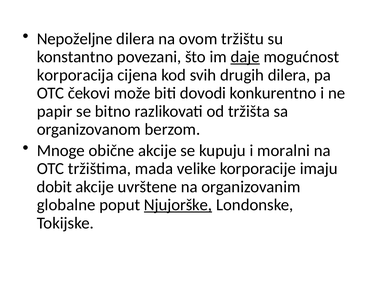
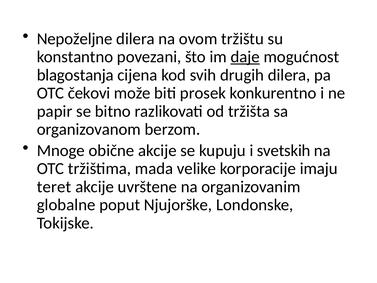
korporacija: korporacija -> blagostanja (75, 75)
dovodi: dovodi -> prosek (203, 93)
moralni: moralni -> svetskih (284, 150)
dobit: dobit -> teret (54, 187)
Njujorške underline: present -> none (178, 205)
